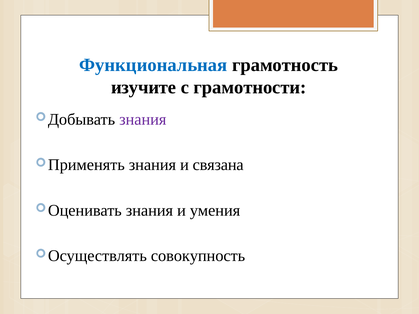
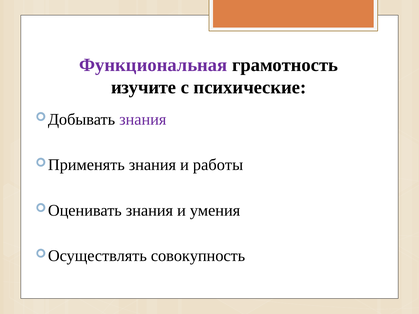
Функциональная colour: blue -> purple (153, 65)
грамотности: грамотности -> психические (250, 87)
связана: связана -> работы (218, 165)
